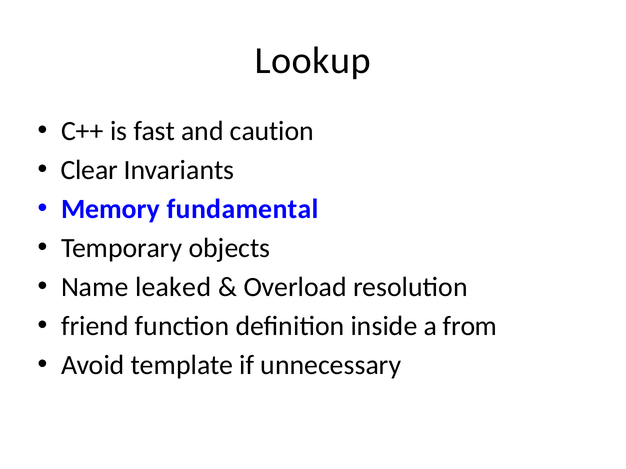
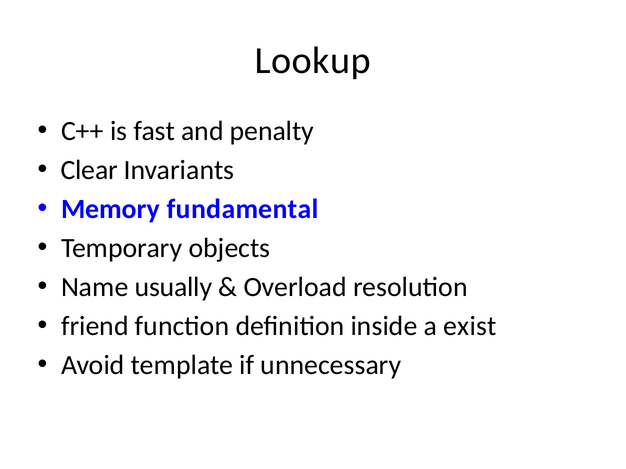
caution: caution -> penalty (272, 131)
leaked: leaked -> usually (173, 287)
from: from -> exist (470, 326)
